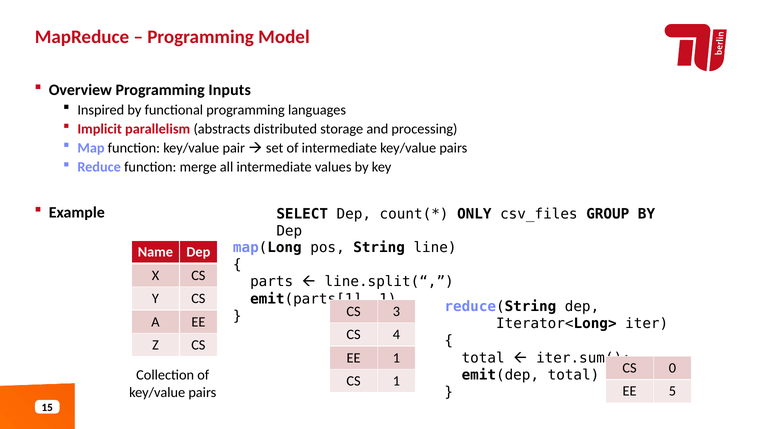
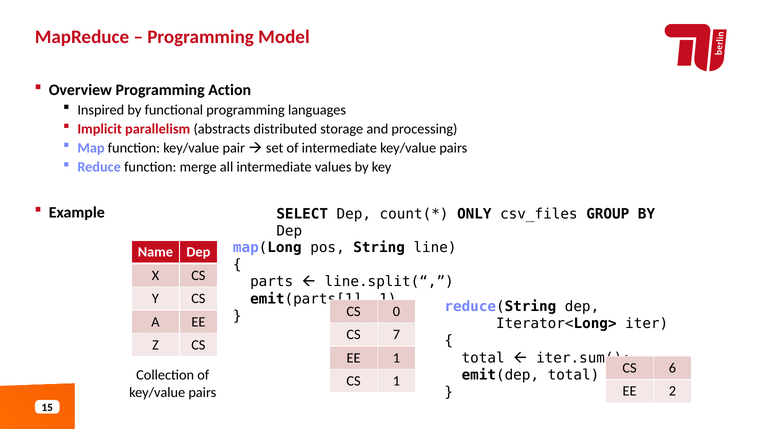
Inputs: Inputs -> Action (230, 90)
3: 3 -> 0 (396, 312)
4: 4 -> 7 (396, 335)
0: 0 -> 6 (672, 368)
5: 5 -> 2 (672, 391)
